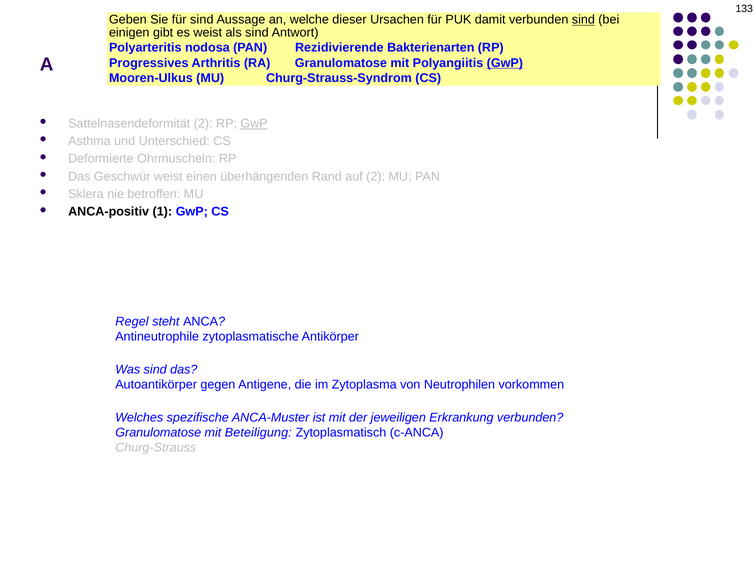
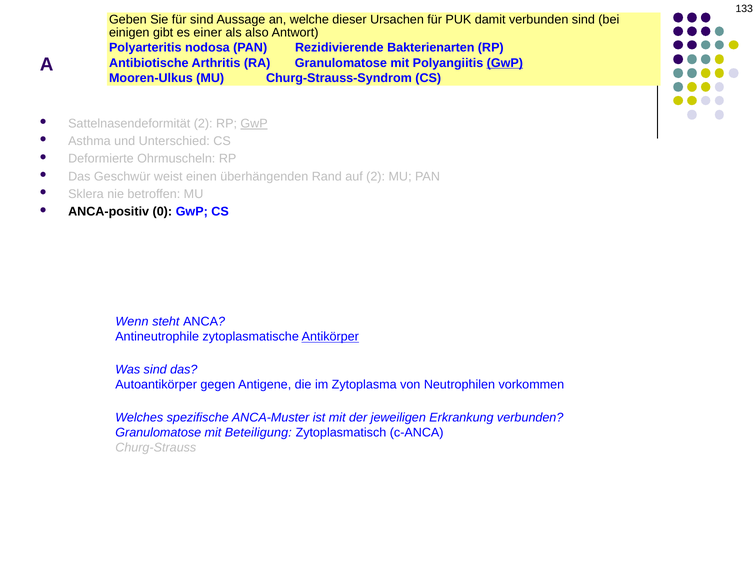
sind underline: present -> none (583, 20)
es weist: weist -> einer (208, 33)
als sind: sind -> also (257, 33)
Progressives: Progressives -> Antibiotische (149, 63)
1: 1 -> 0 (162, 212)
Regel: Regel -> Wenn (132, 321)
Antikörper underline: none -> present (330, 336)
